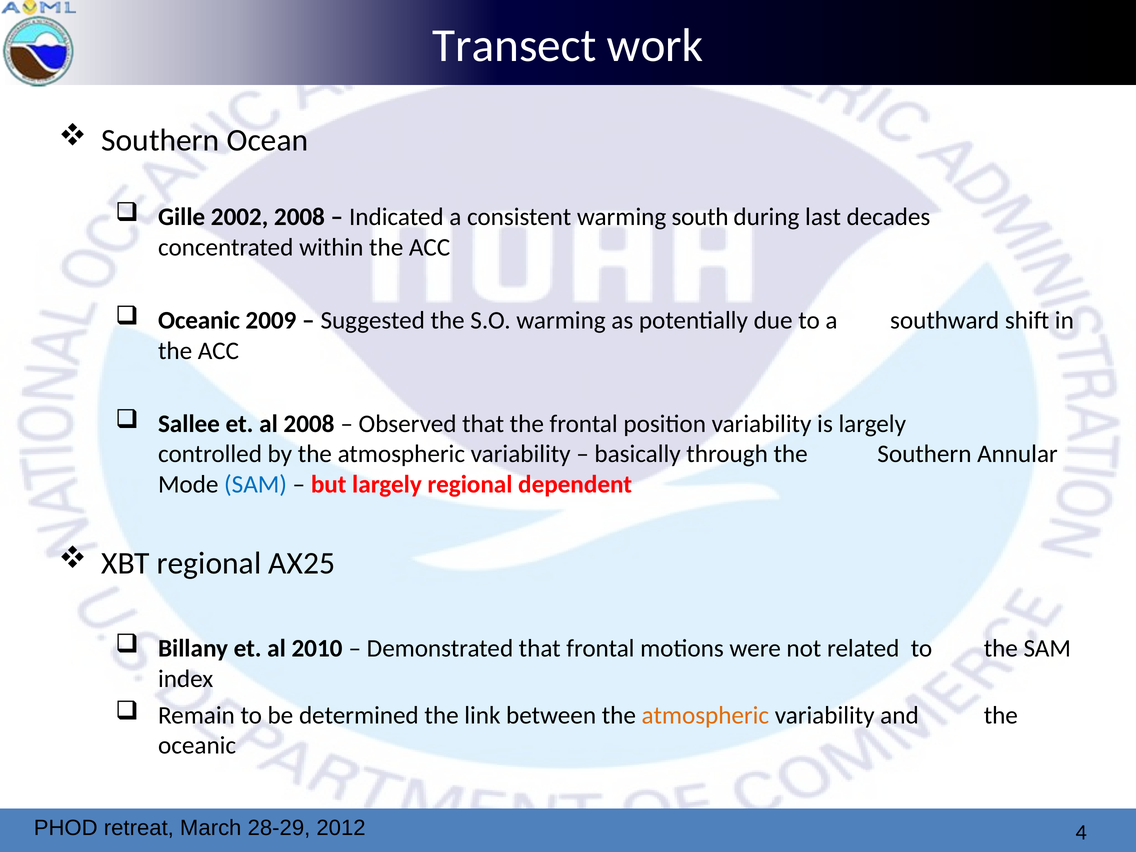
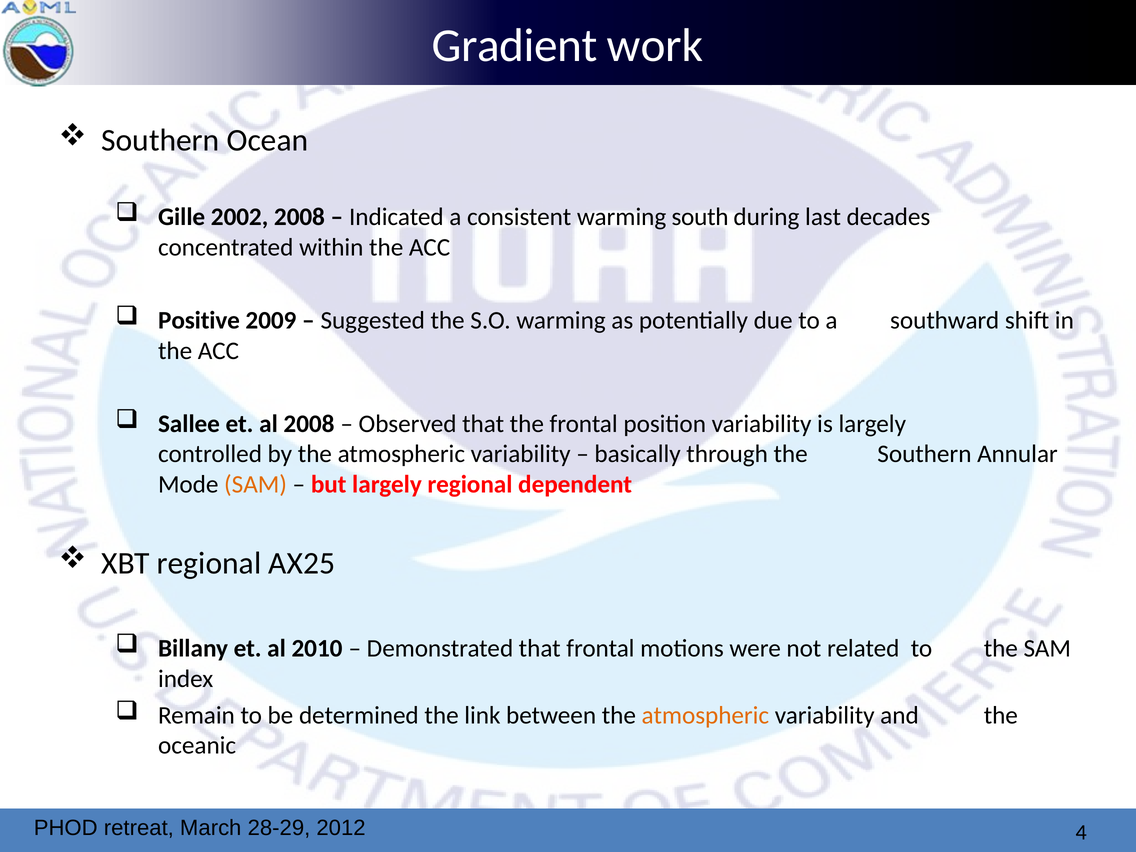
Transect: Transect -> Gradient (515, 46)
Oceanic: Oceanic -> Positive (199, 320)
SAM colour: blue -> orange (256, 484)
